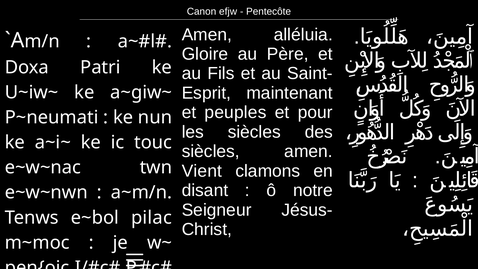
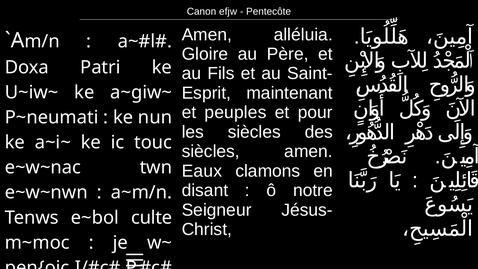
Vient: Vient -> Eaux (202, 171)
pilac: pilac -> culte (152, 218)
